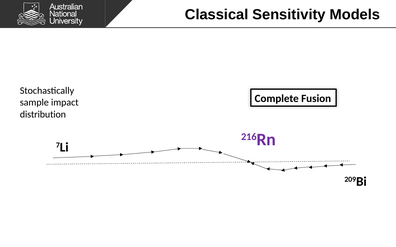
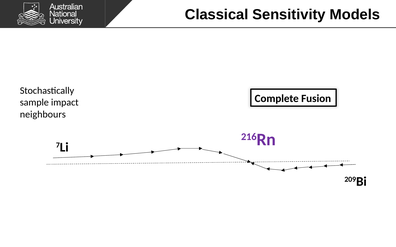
distribution: distribution -> neighbours (43, 114)
